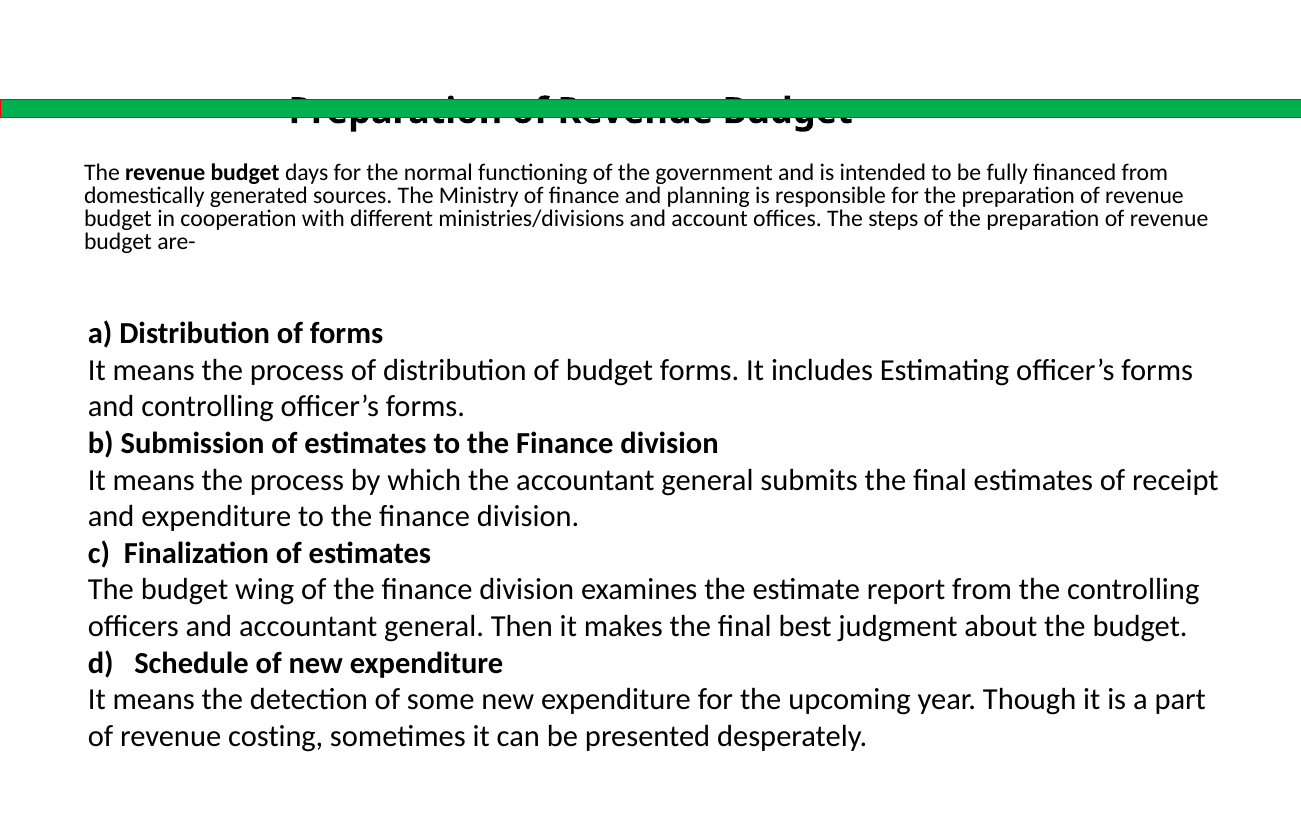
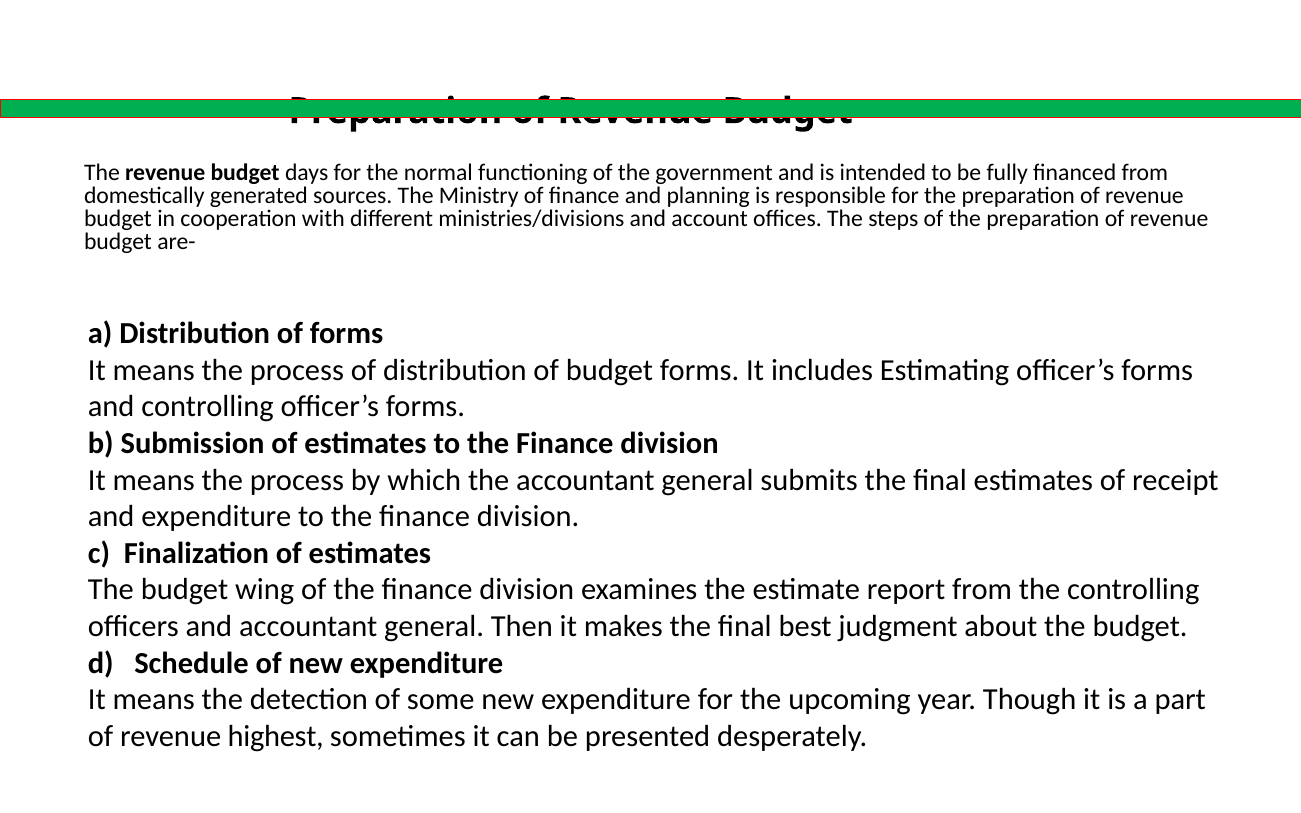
costing: costing -> highest (276, 737)
